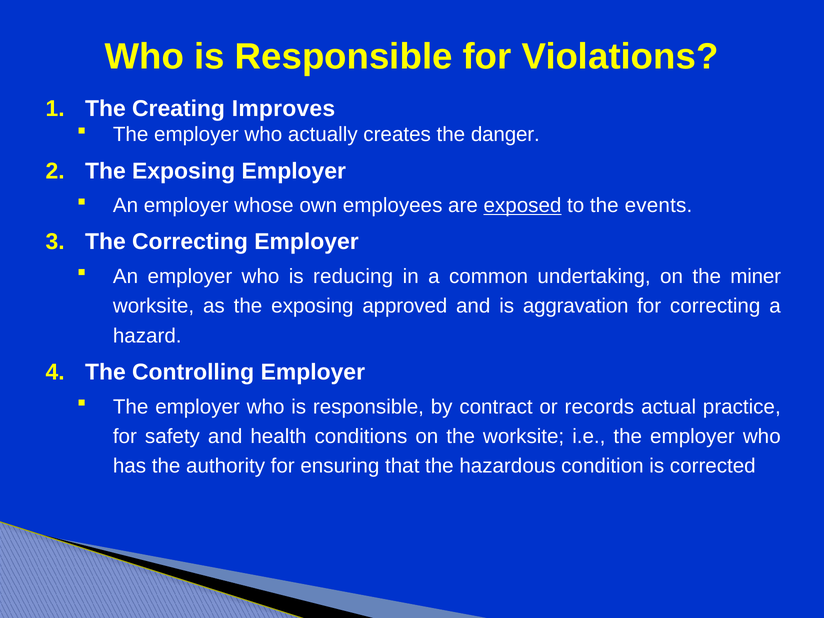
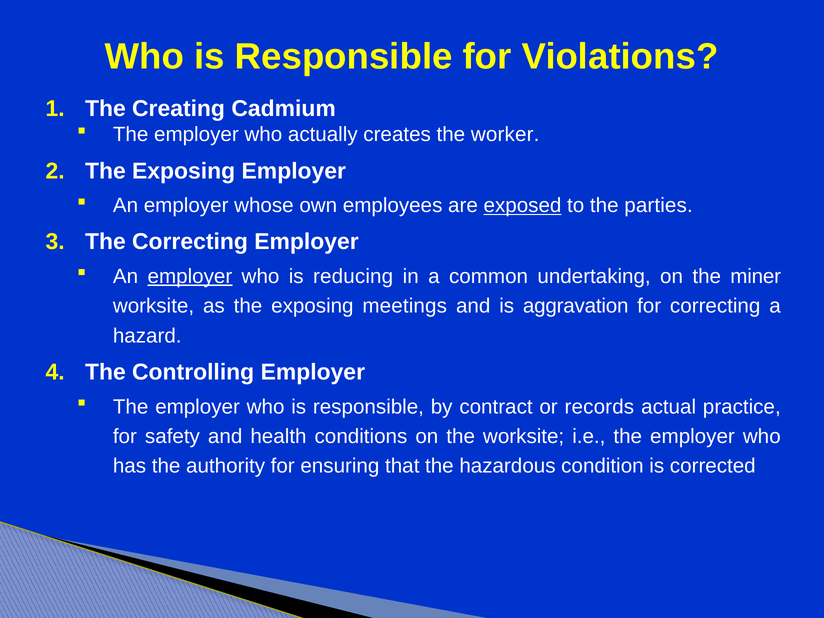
Improves: Improves -> Cadmium (284, 109)
danger: danger -> worker (505, 135)
events: events -> parties (659, 206)
employer underline: none -> present (190, 277)
approved: approved -> meetings (405, 306)
